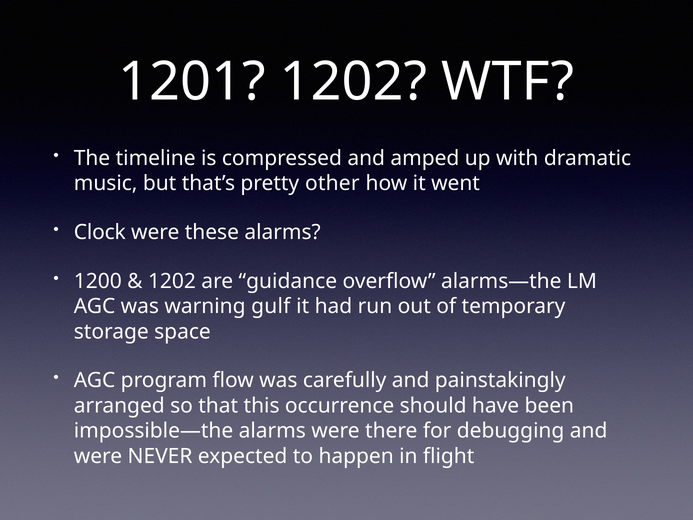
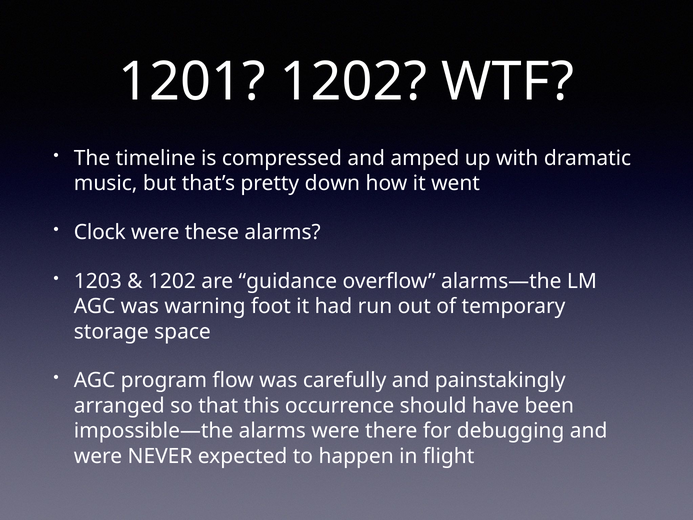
other: other -> down (332, 183)
1200: 1200 -> 1203 (98, 281)
gulf: gulf -> foot (271, 306)
